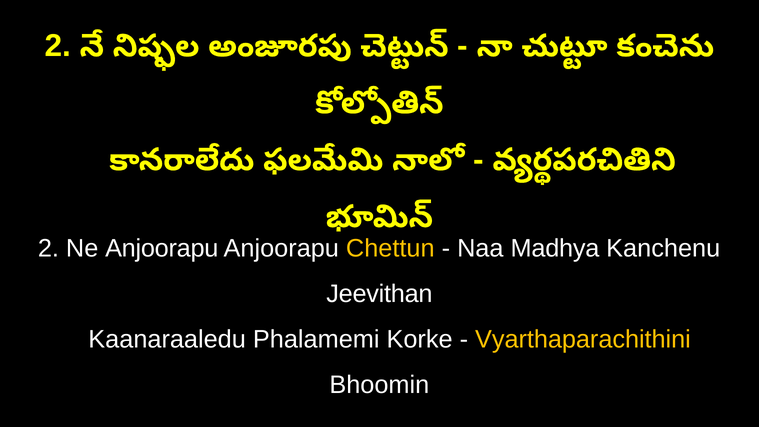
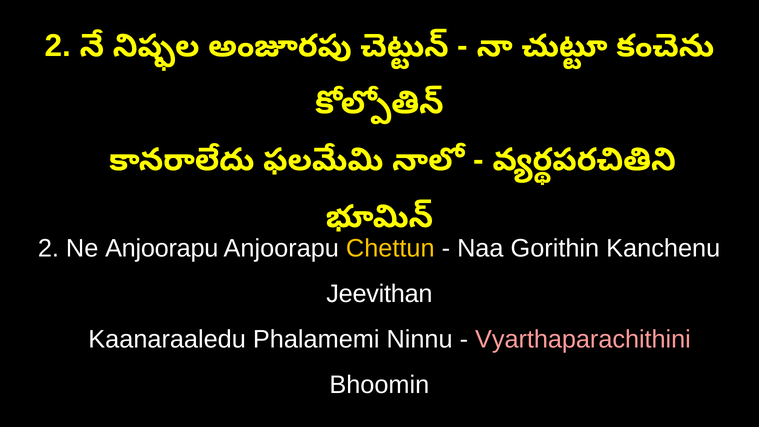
Madhya: Madhya -> Gorithin (555, 248)
Korke: Korke -> Ninnu (420, 339)
Vyarthaparachithini colour: yellow -> pink (583, 339)
